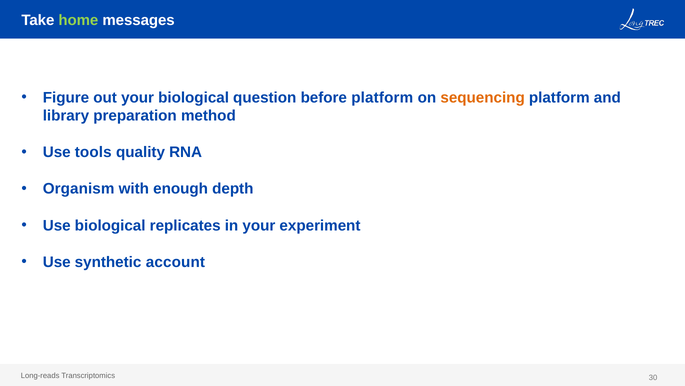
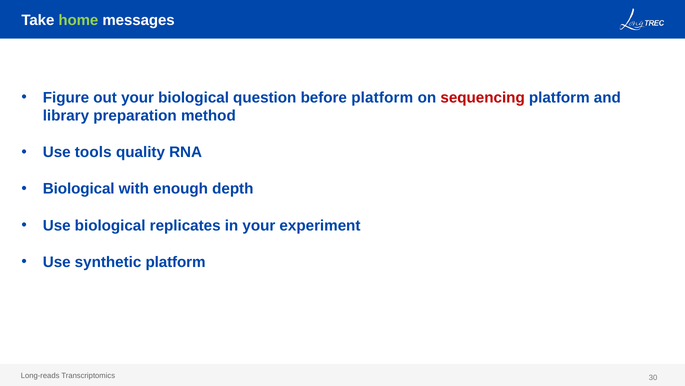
sequencing colour: orange -> red (483, 97)
Organism: Organism -> Biological (79, 189)
synthetic account: account -> platform (176, 262)
